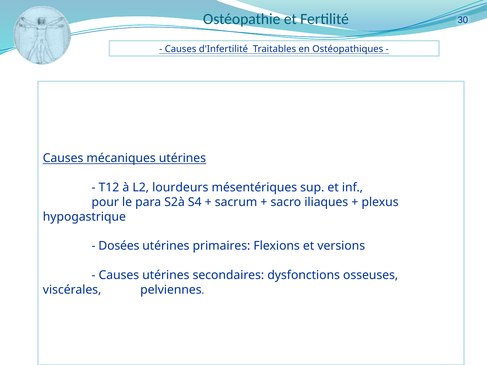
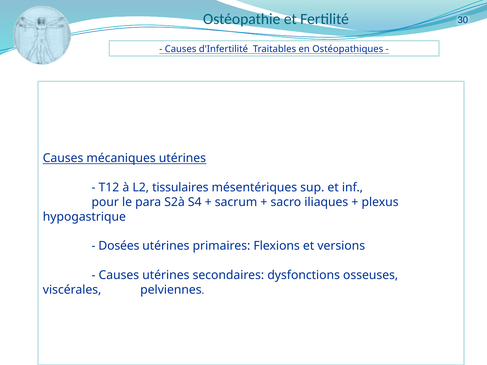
lourdeurs: lourdeurs -> tissulaires (180, 188)
